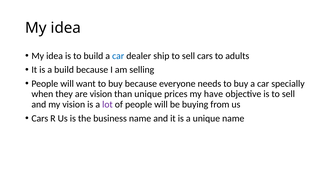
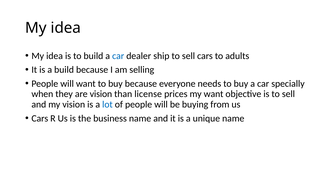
than unique: unique -> license (148, 94)
my have: have -> want (214, 94)
lot colour: purple -> blue (107, 105)
